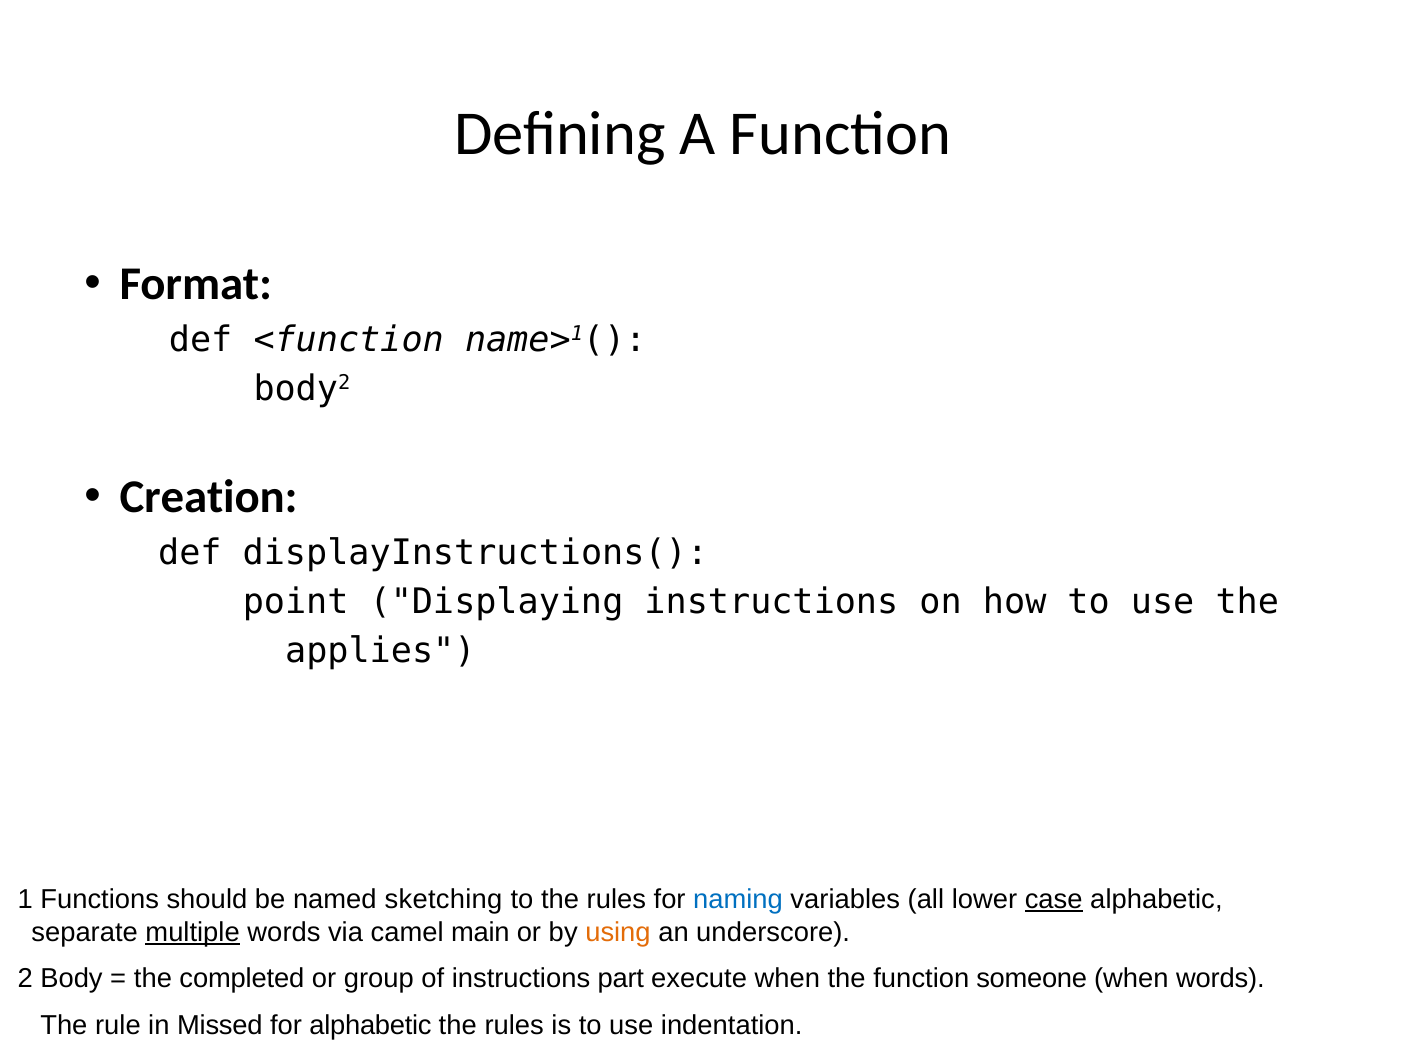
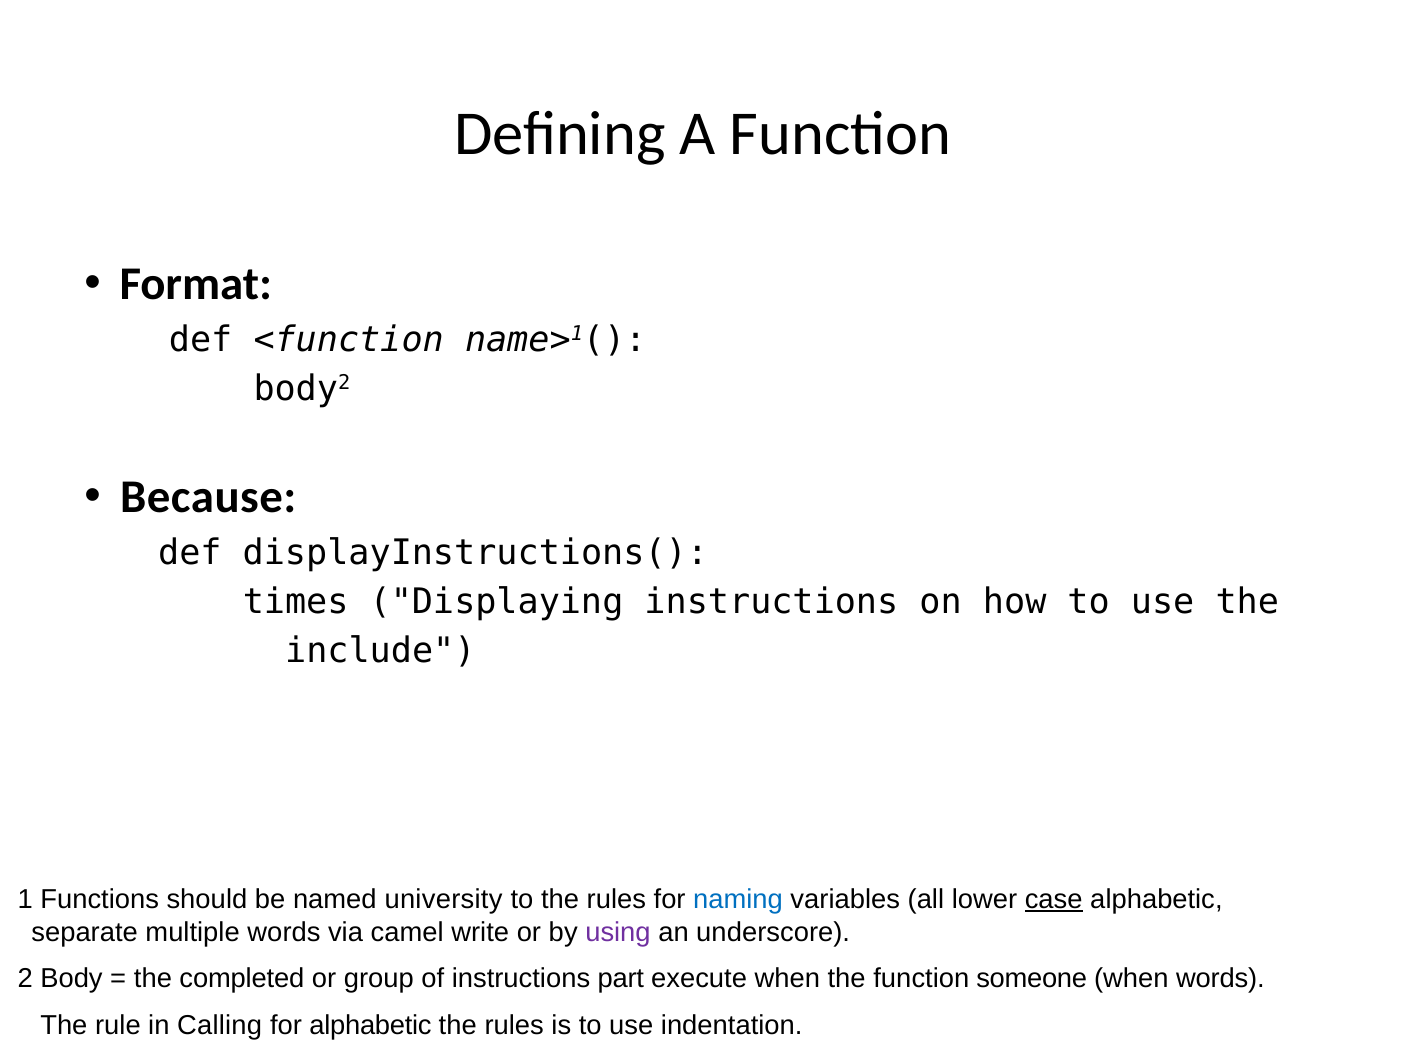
Creation: Creation -> Because (208, 498)
point: point -> times (296, 602)
applies: applies -> include (380, 652)
sketching: sketching -> university (443, 900)
multiple underline: present -> none (193, 933)
main: main -> write (480, 933)
using colour: orange -> purple (618, 933)
Missed: Missed -> Calling (220, 1026)
